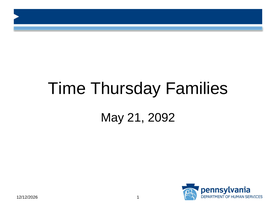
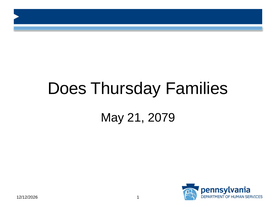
Time: Time -> Does (67, 89)
2092: 2092 -> 2079 (161, 118)
